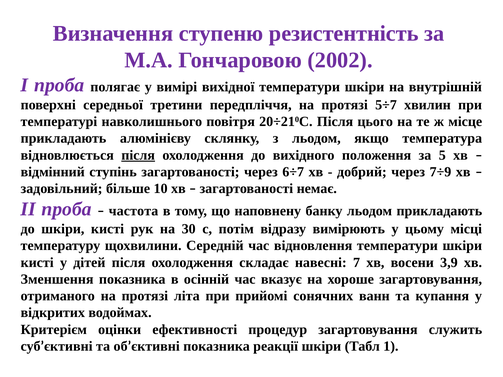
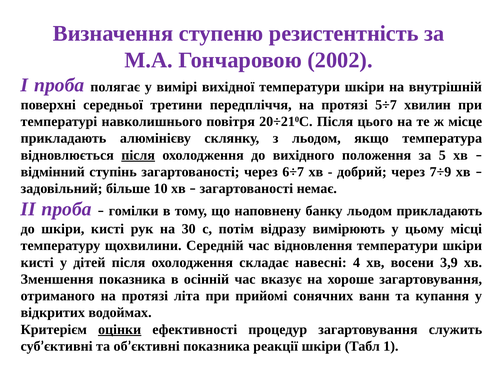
частота: частота -> гомілки (134, 211)
7: 7 -> 4 (357, 263)
оцінки underline: none -> present (120, 330)
